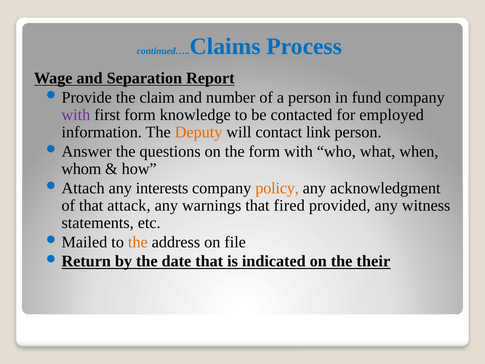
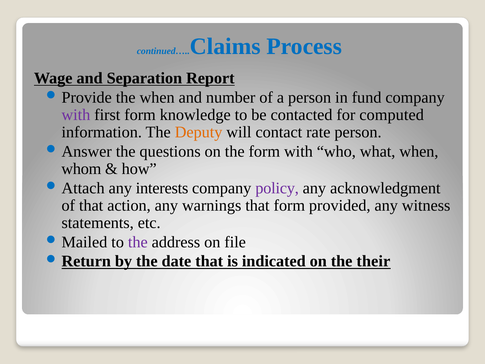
the claim: claim -> when (157, 97)
employed: employed -> computed (392, 115)
link: link -> rate (318, 132)
policy colour: orange -> purple (277, 188)
attack: attack -> action (129, 205)
that fired: fired -> form (289, 205)
the colour: orange -> purple (138, 242)
